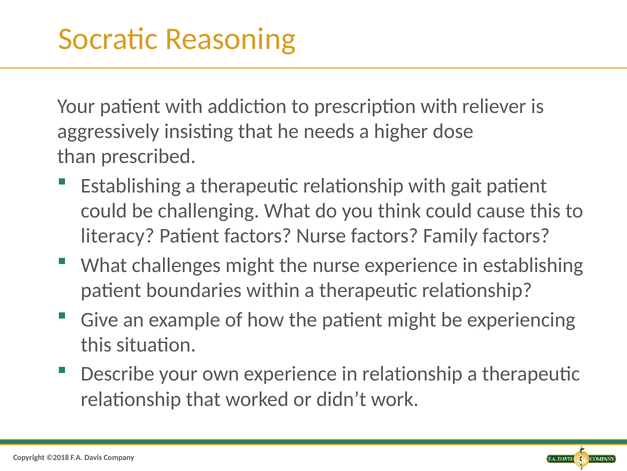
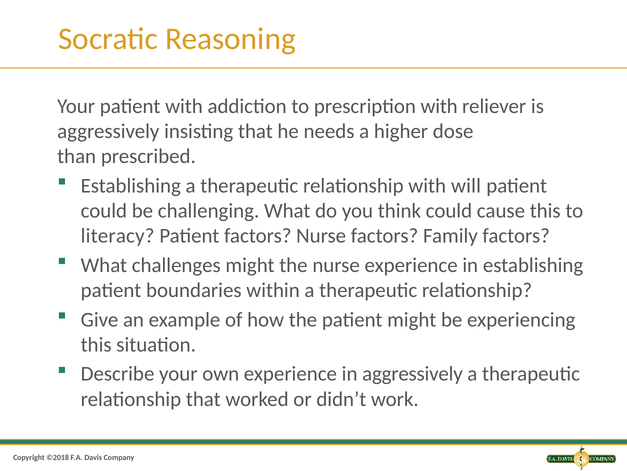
gait: gait -> will (466, 185)
in relationship: relationship -> aggressively (412, 373)
